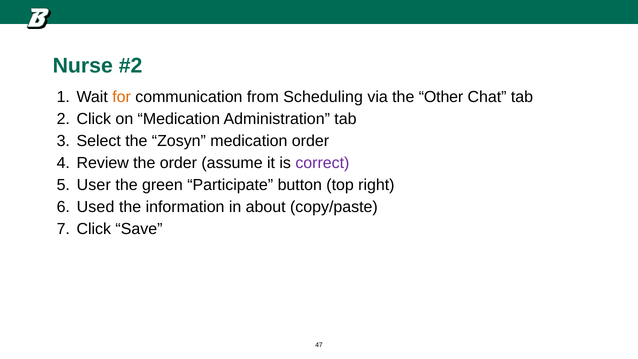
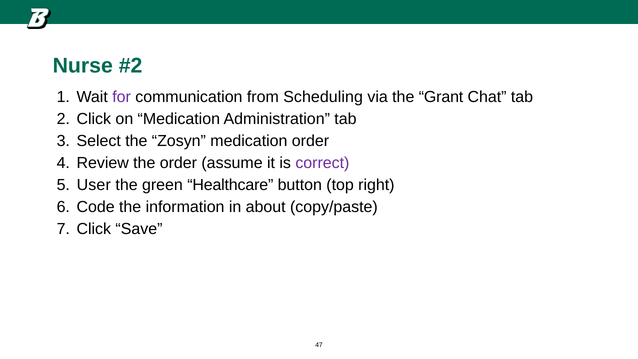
for colour: orange -> purple (122, 97)
Other: Other -> Grant (441, 97)
Participate: Participate -> Healthcare (230, 185)
Used: Used -> Code (96, 207)
